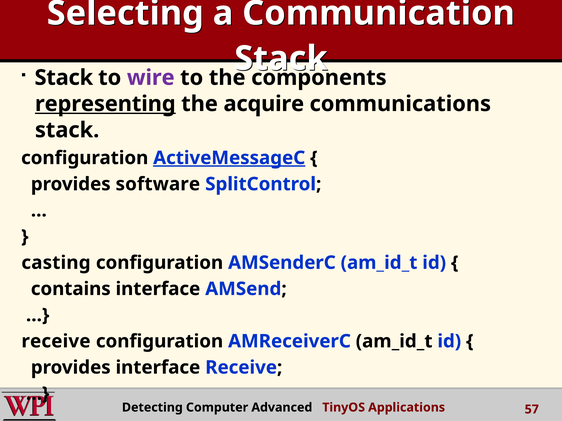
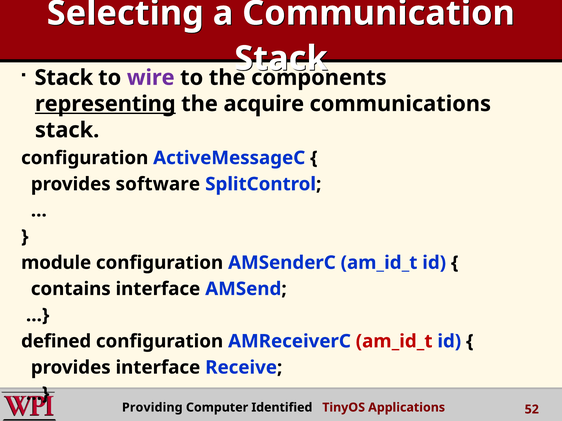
ActiveMessageC underline: present -> none (229, 158)
casting: casting -> module (56, 263)
receive: receive -> defined (56, 342)
am_id_t colour: black -> red (394, 342)
Detecting: Detecting -> Providing (152, 408)
Advanced: Advanced -> Identified (282, 408)
57: 57 -> 52 (532, 410)
